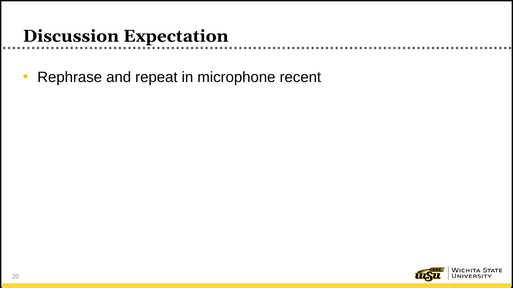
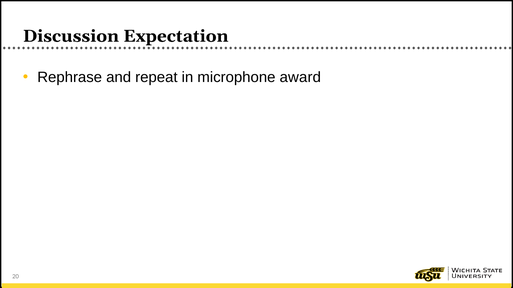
recent: recent -> award (300, 77)
